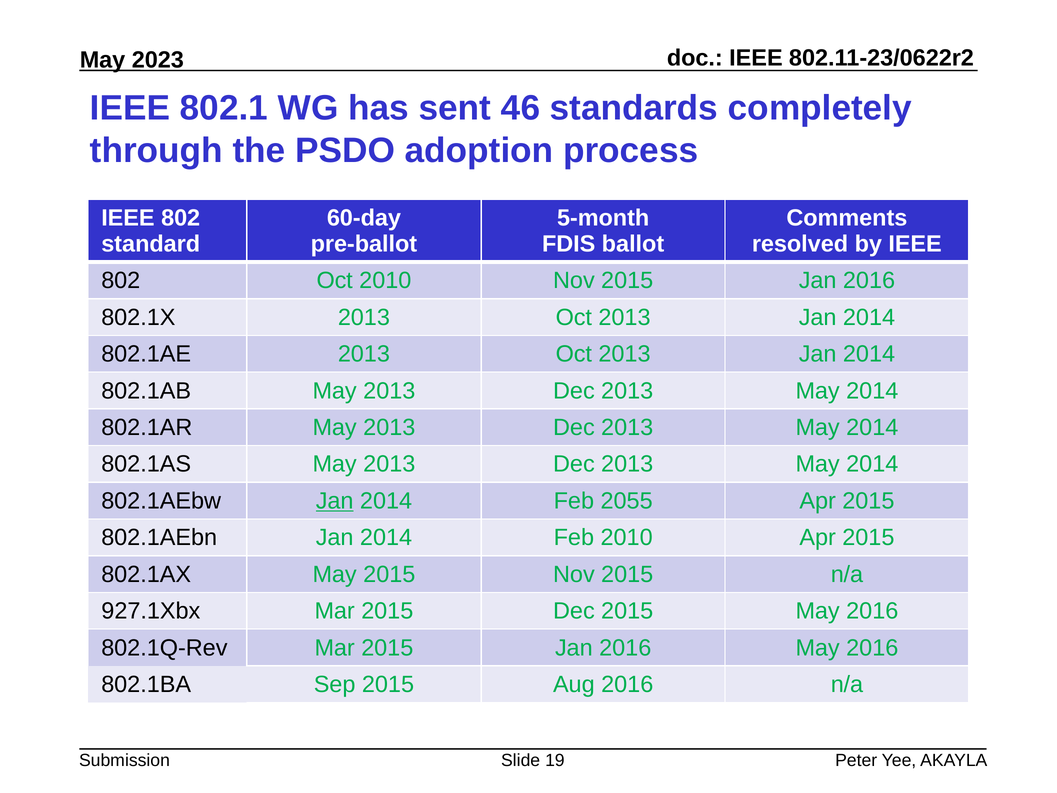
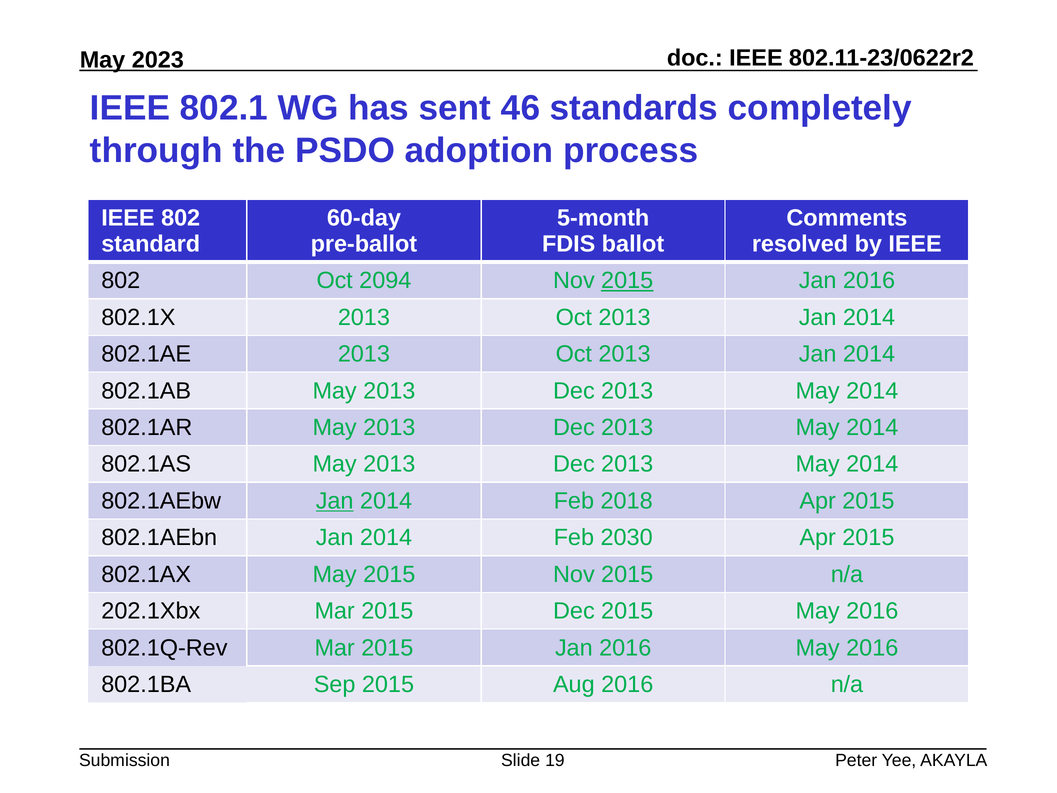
Oct 2010: 2010 -> 2094 (385, 281)
2015 underline: none -> present (627, 281)
2055: 2055 -> 2018 (627, 501)
Feb 2010: 2010 -> 2030 (627, 537)
927.1Xbx: 927.1Xbx -> 202.1Xbx (151, 611)
